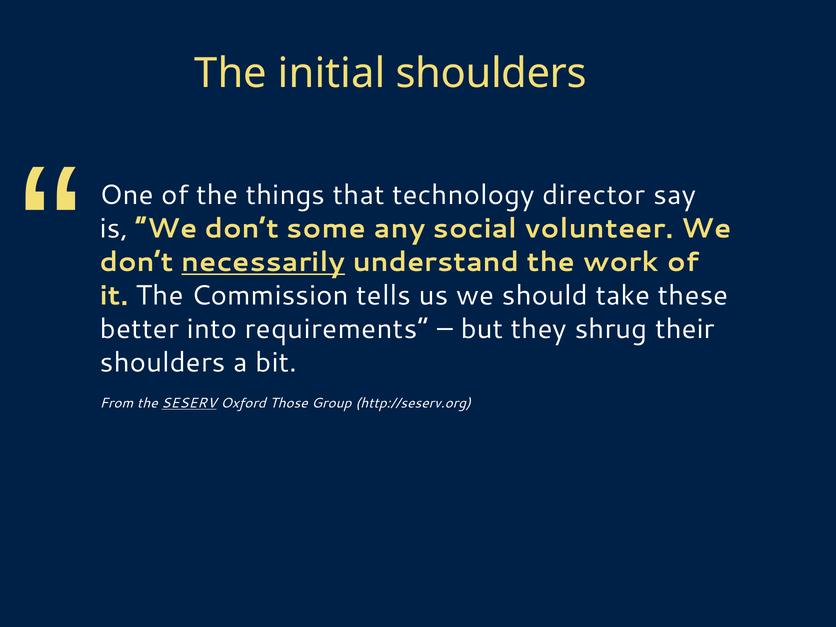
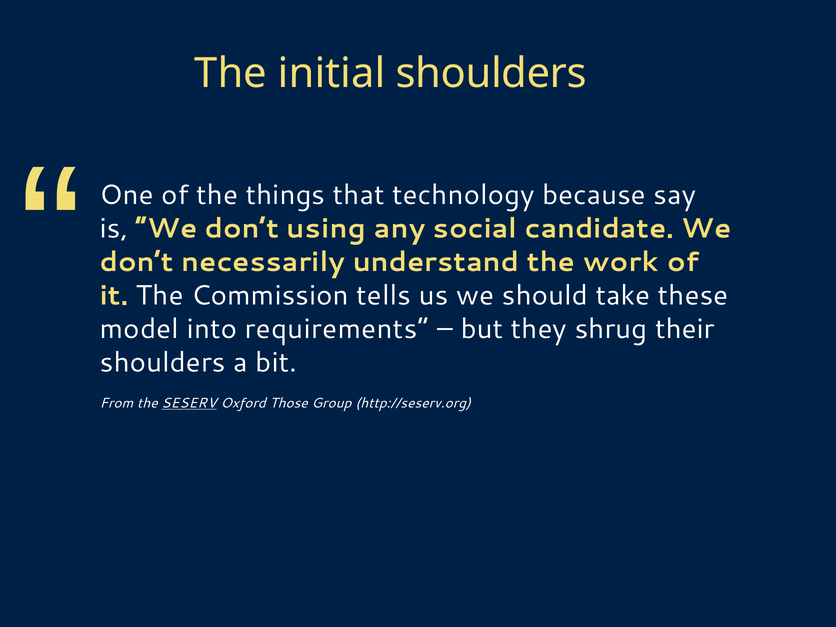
director: director -> because (594, 195)
some: some -> using (326, 229)
volunteer: volunteer -> candidate (599, 229)
necessarily underline: present -> none (263, 262)
better: better -> model (139, 329)
